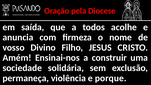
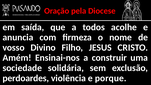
permaneça: permaneça -> perdoardes (26, 78)
